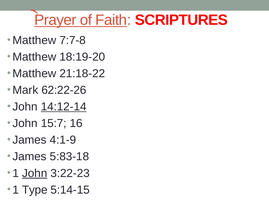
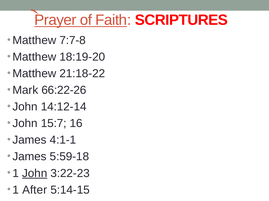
62:22-26: 62:22-26 -> 66:22-26 (64, 90)
14:12-14 underline: present -> none (64, 107)
4:1-9: 4:1-9 -> 4:1-1 (63, 141)
5:83-18: 5:83-18 -> 5:59-18 (69, 157)
Type: Type -> After (35, 191)
